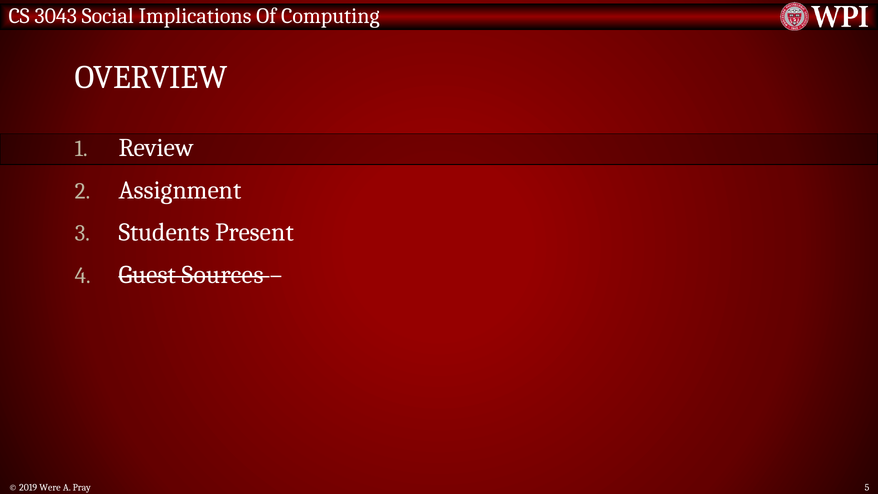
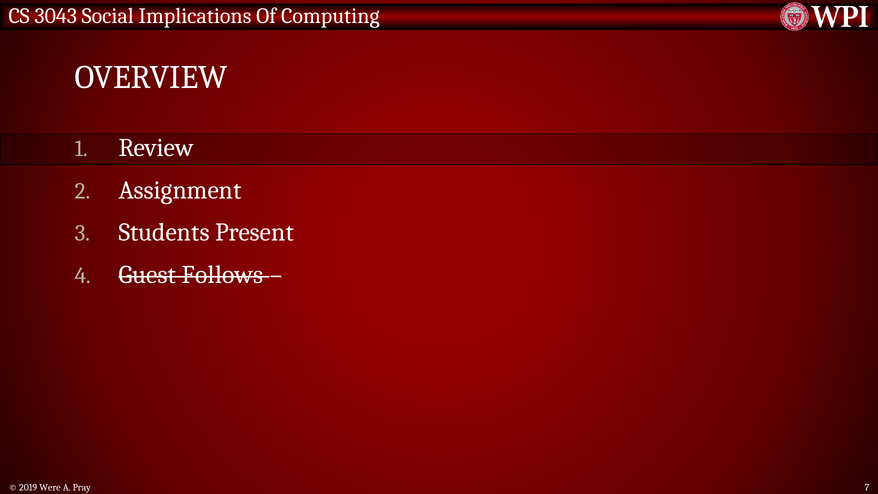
Sources: Sources -> Follows (223, 275)
5: 5 -> 7 (867, 487)
